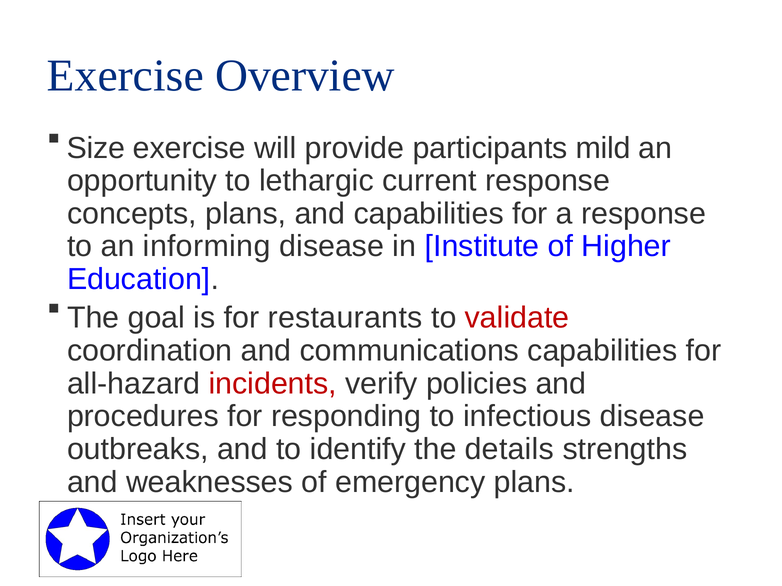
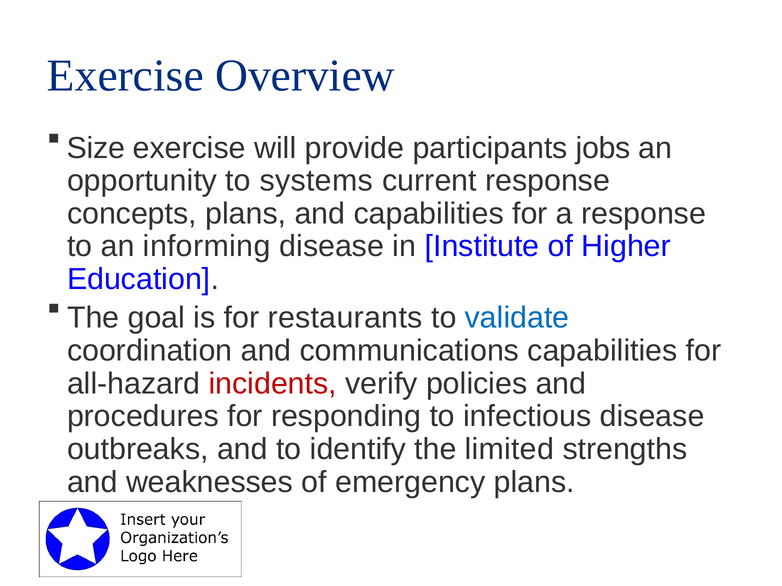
mild: mild -> jobs (603, 148)
lethargic: lethargic -> systems (316, 181)
validate colour: red -> blue (517, 318)
details: details -> limited (509, 450)
